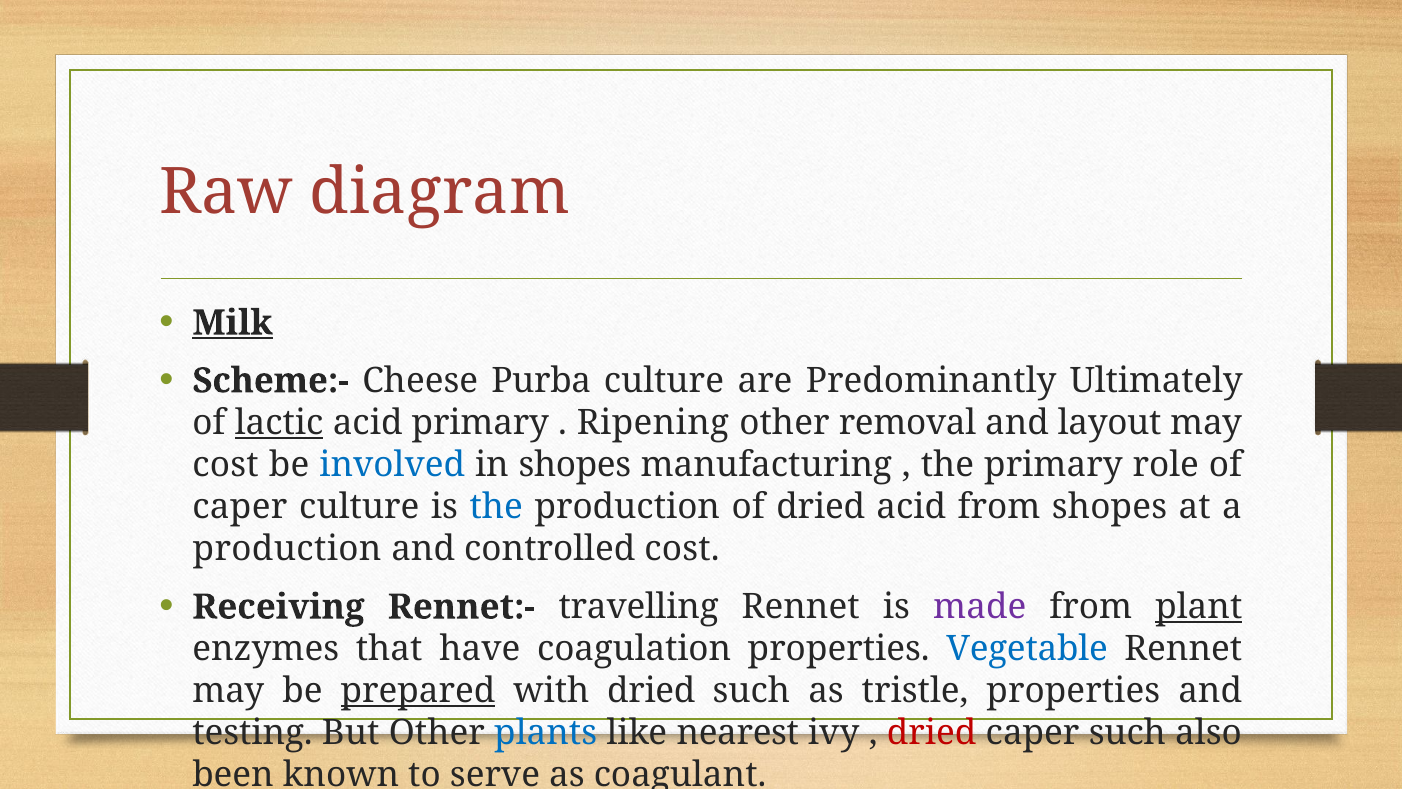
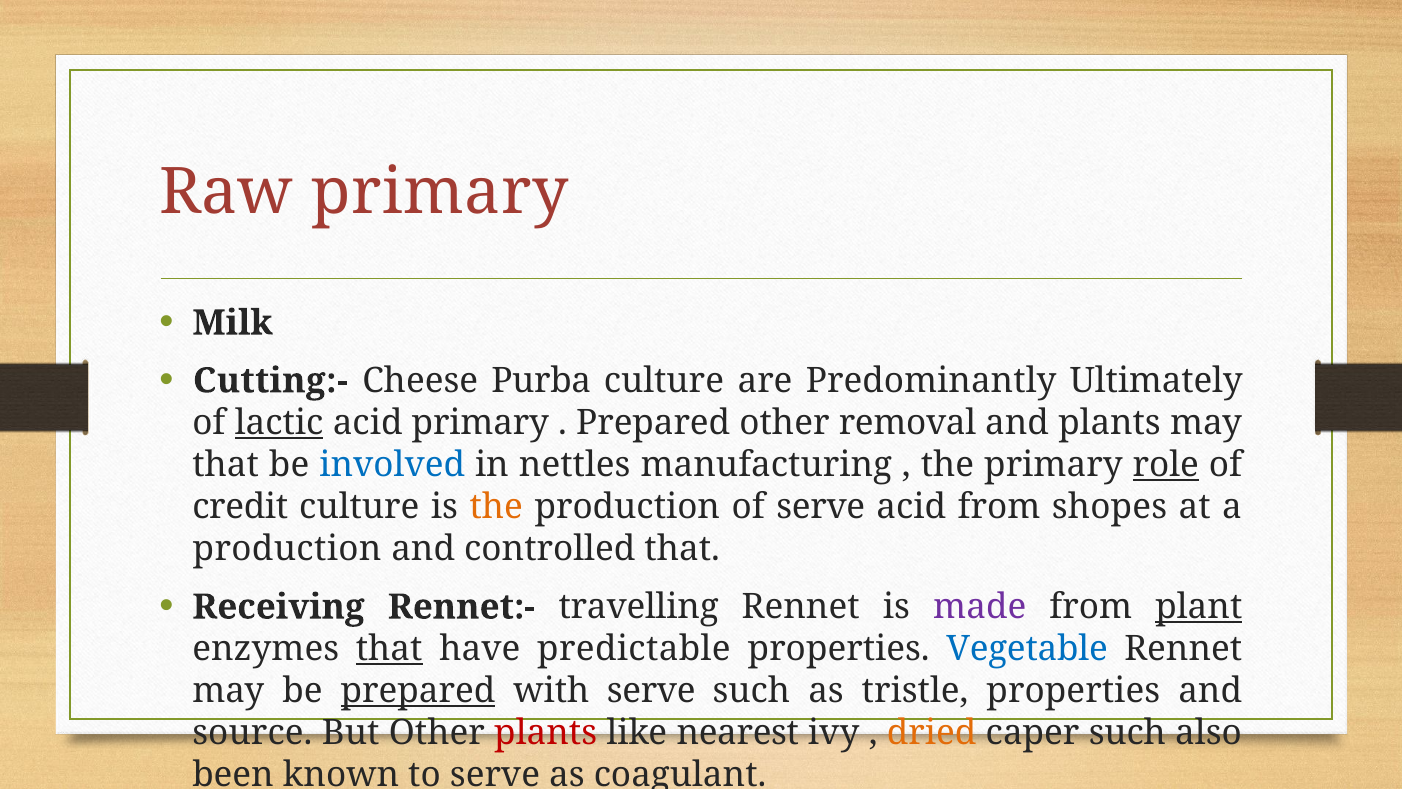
Raw diagram: diagram -> primary (440, 192)
Milk underline: present -> none (233, 323)
Scheme:-: Scheme:- -> Cutting:- (270, 381)
Ripening: Ripening -> Prepared (653, 423)
and layout: layout -> plants (1110, 423)
cost: cost -> that (226, 465)
in shopes: shopes -> nettles (575, 465)
role underline: none -> present (1166, 465)
caper: caper -> credit (240, 507)
the colour: blue -> orange (496, 507)
of dried: dried -> serve (821, 507)
controlled cost: cost -> that (682, 549)
that underline: none -> present (389, 649)
coagulation: coagulation -> predictable (634, 649)
with dried: dried -> serve (651, 691)
testing: testing -> source (252, 733)
plants colour: blue -> red (546, 733)
dried colour: red -> orange (932, 733)
